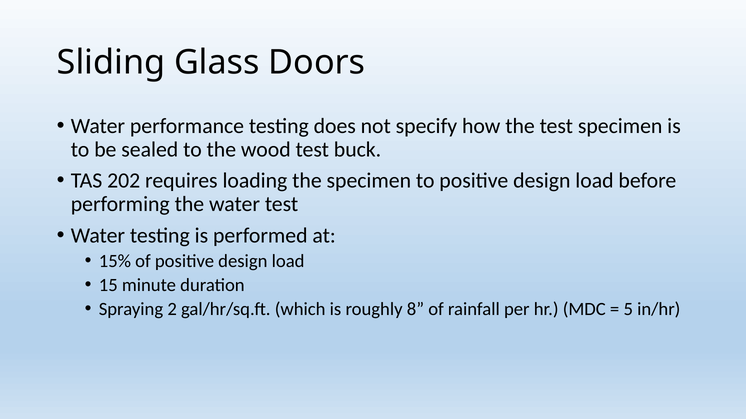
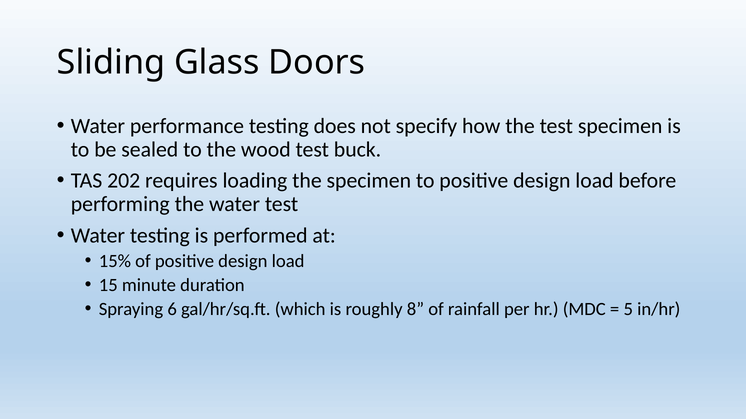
2: 2 -> 6 (172, 309)
